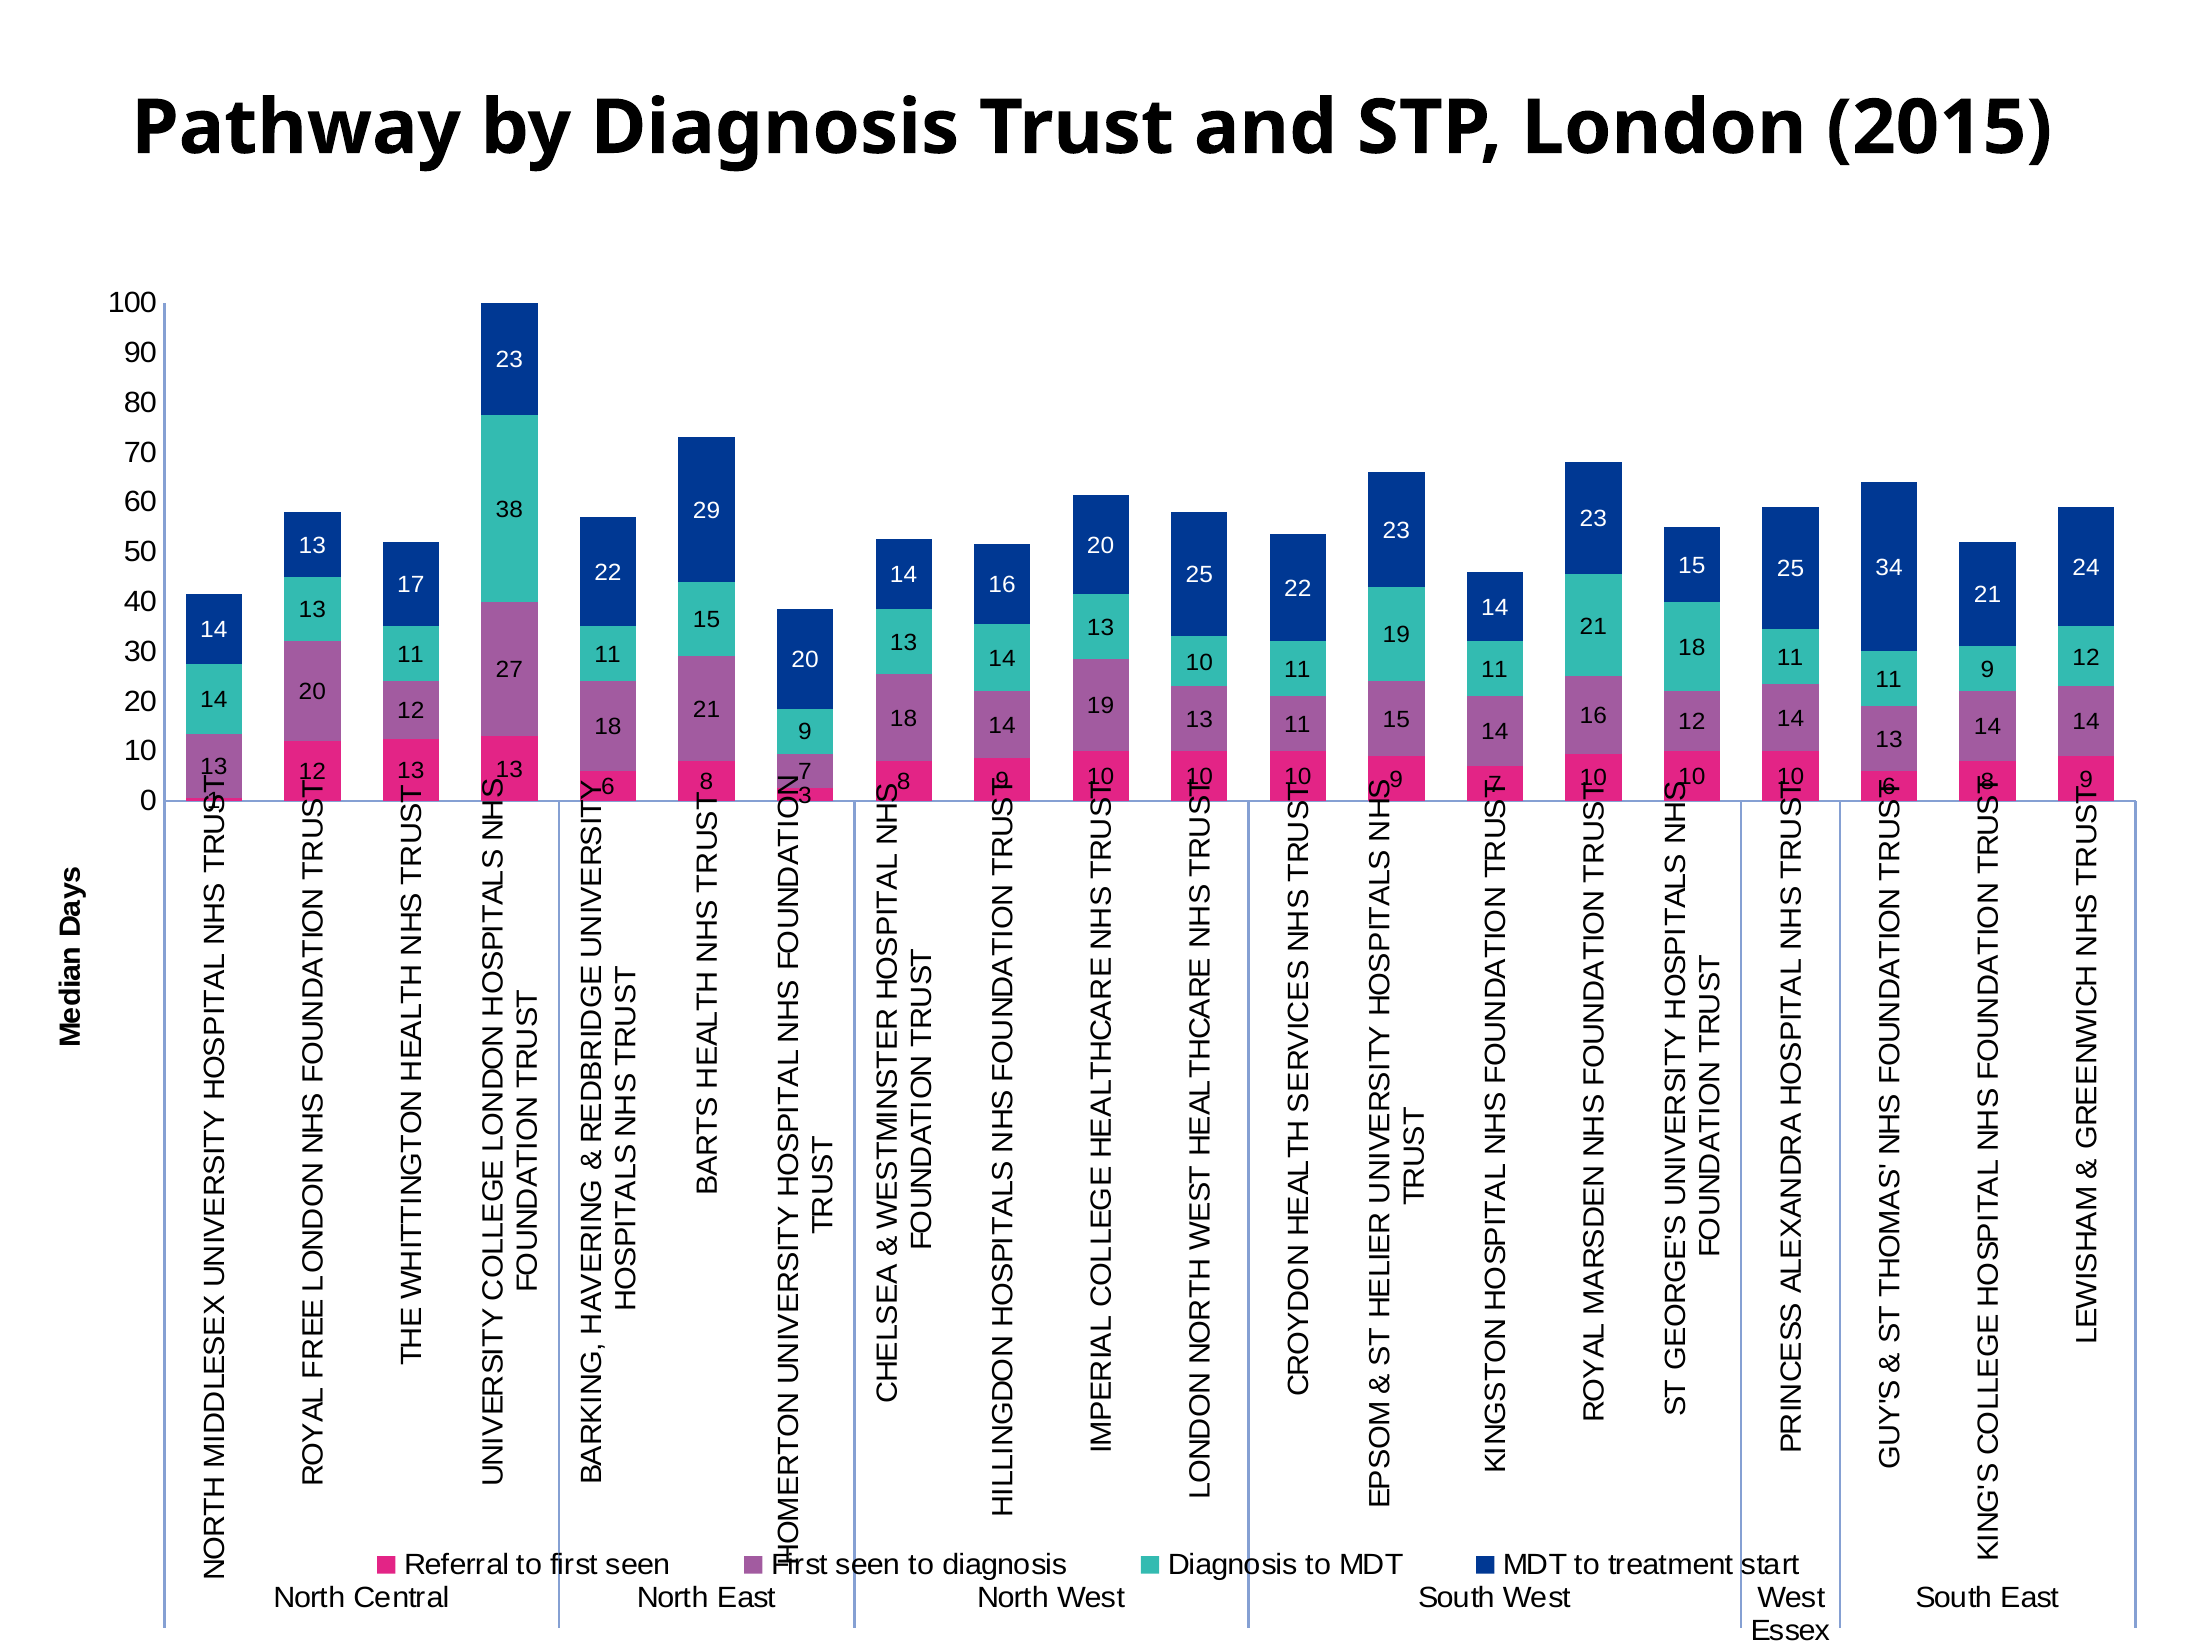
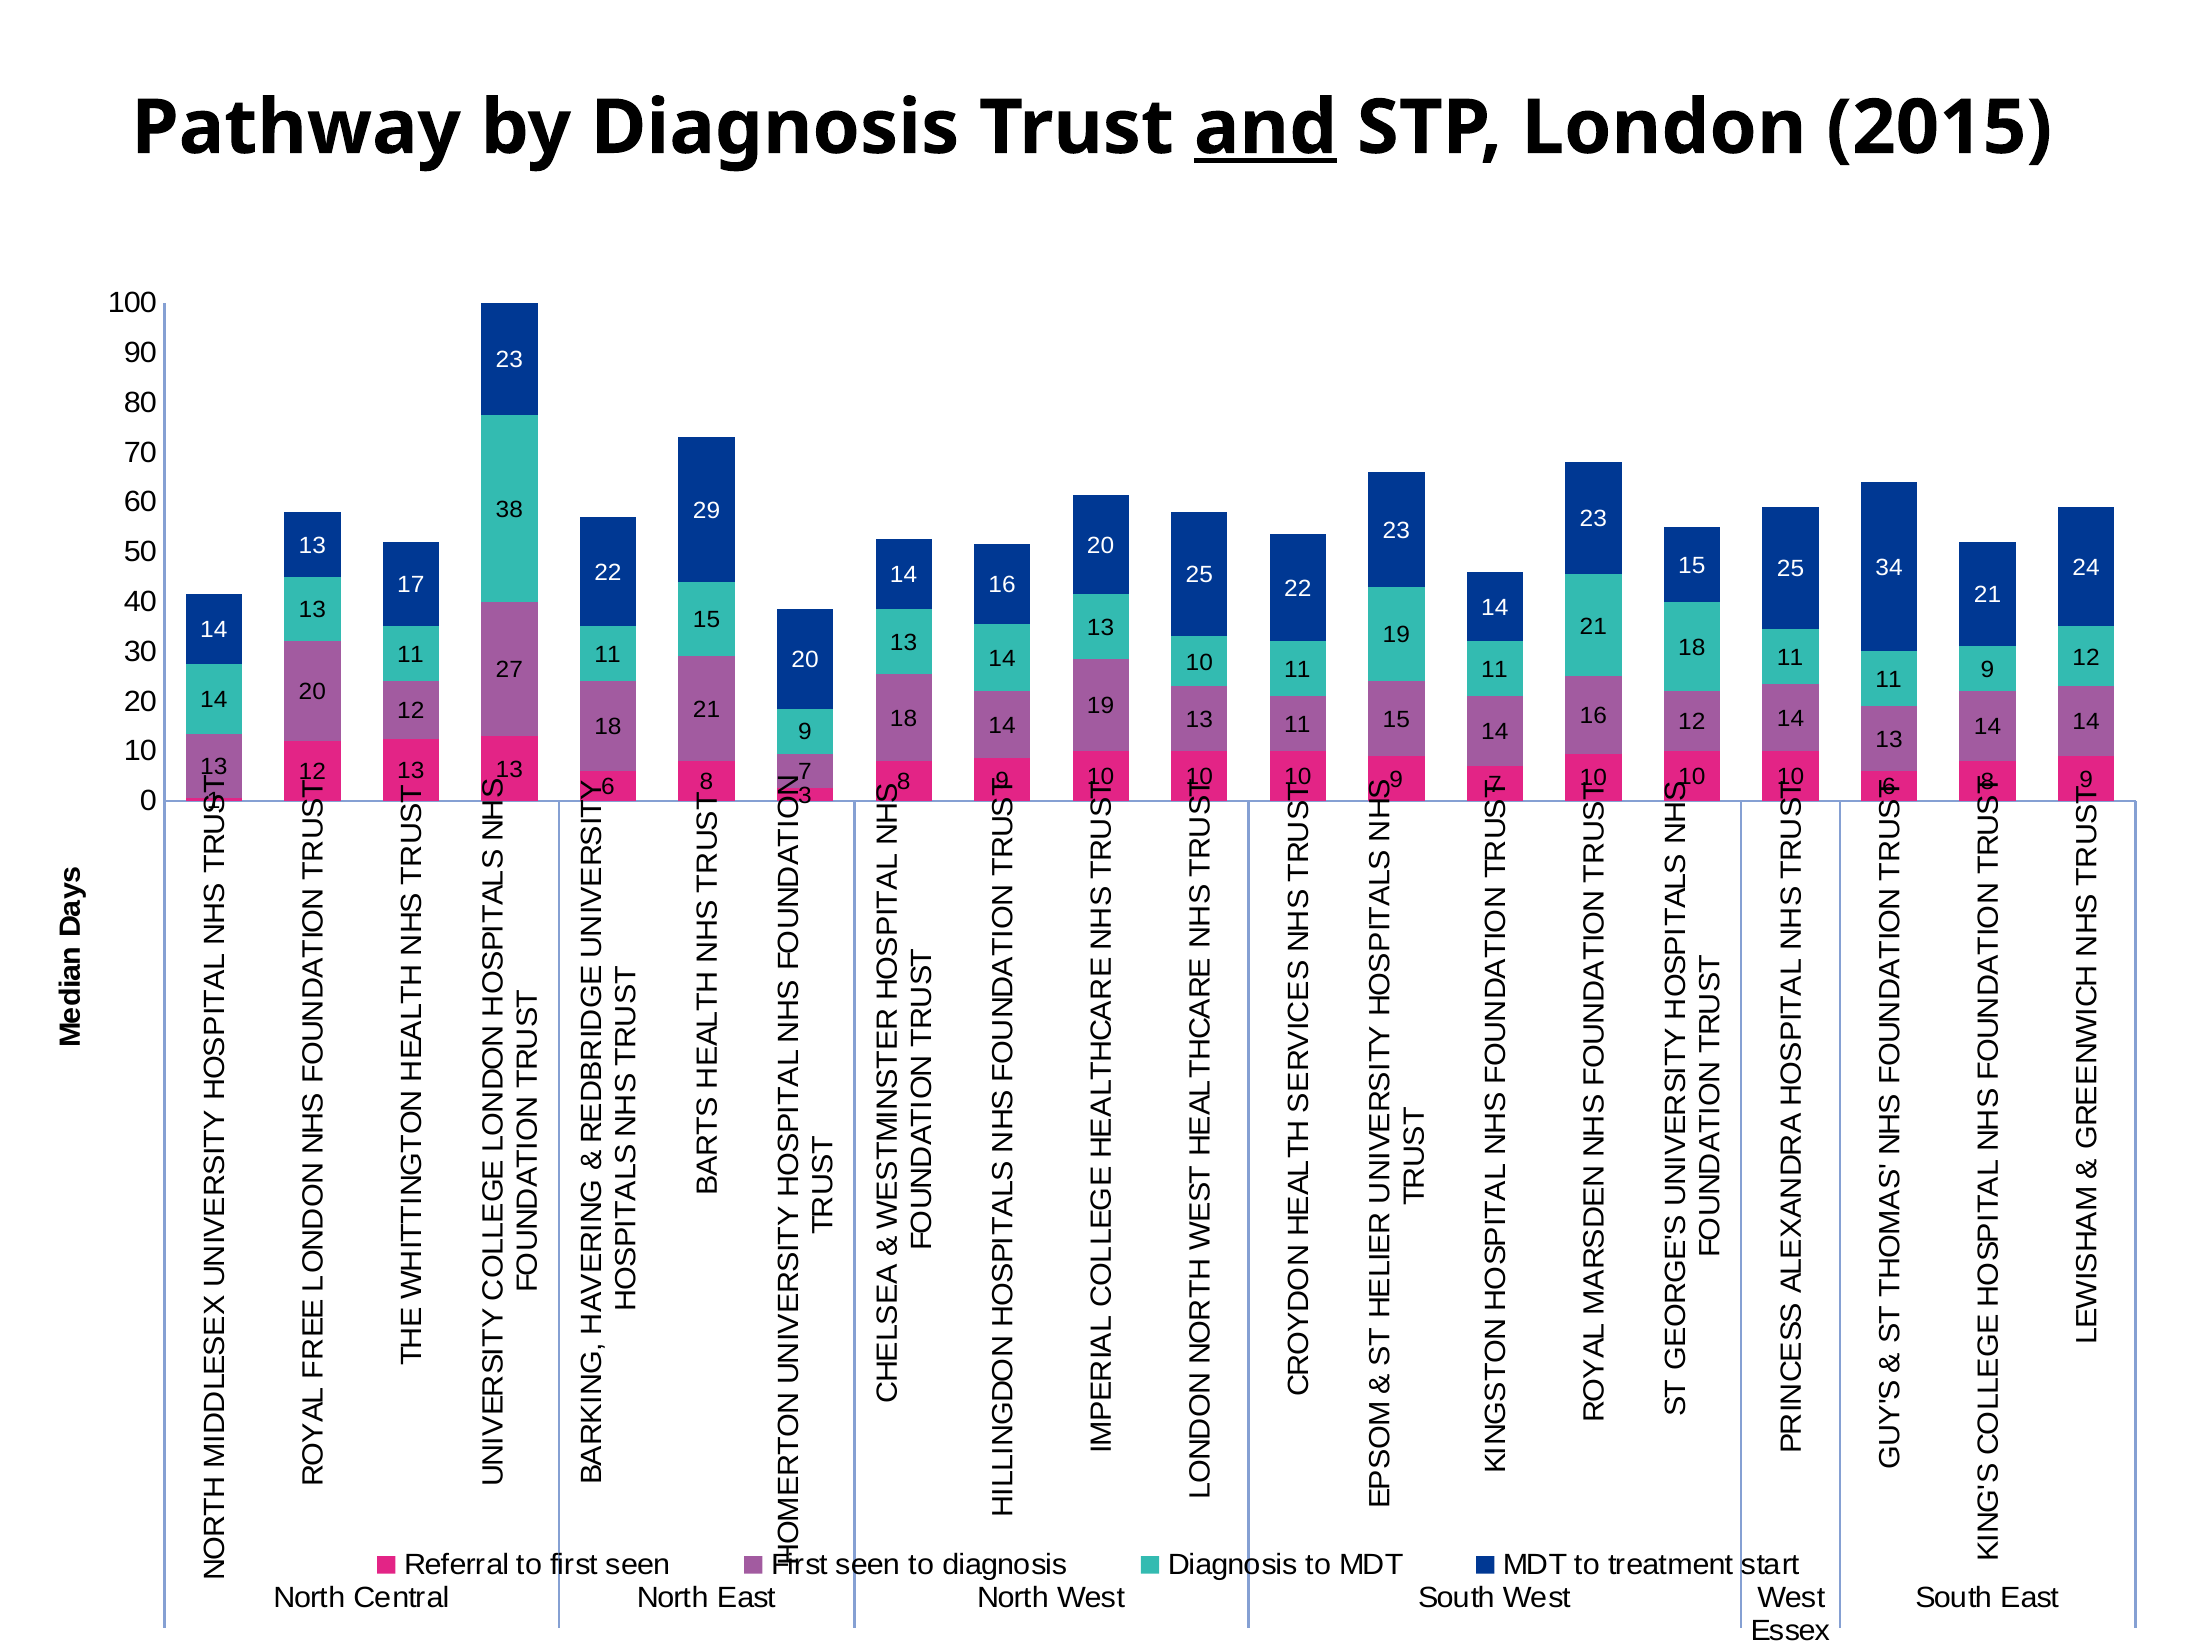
and underline: none -> present (1266, 128)
